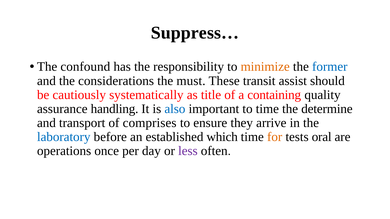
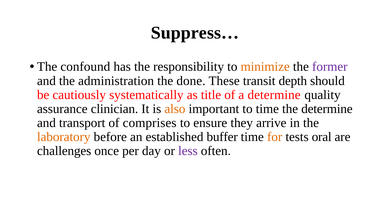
former colour: blue -> purple (330, 67)
considerations: considerations -> administration (116, 81)
must: must -> done (191, 81)
assist: assist -> depth (293, 81)
a containing: containing -> determine (274, 95)
handling: handling -> clinician (115, 109)
also colour: blue -> orange (175, 109)
laboratory colour: blue -> orange (64, 137)
which: which -> buffer (222, 137)
operations: operations -> challenges (64, 151)
